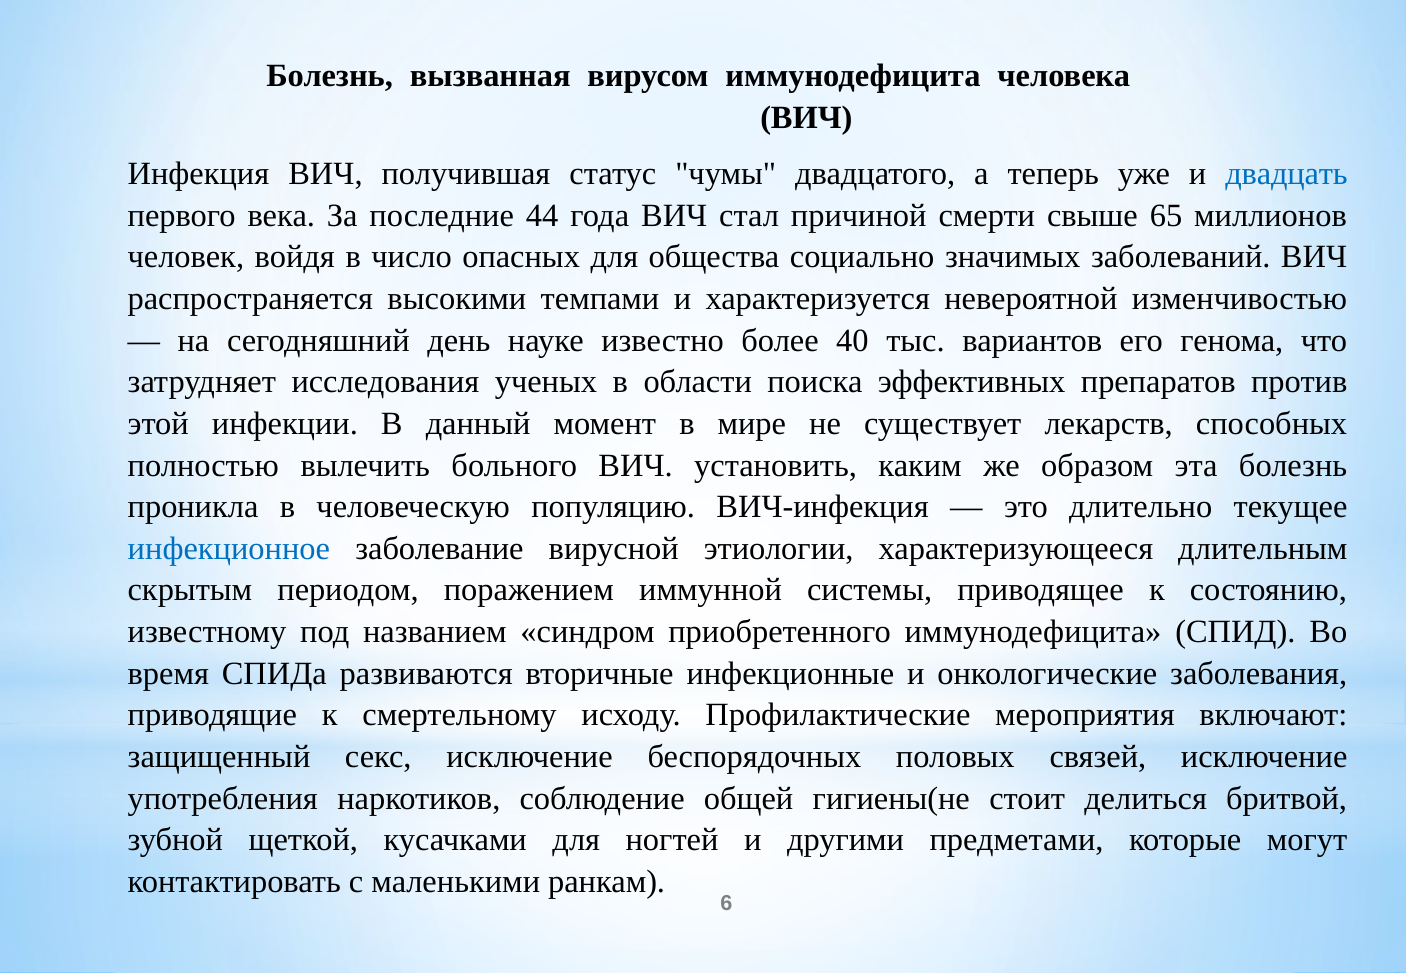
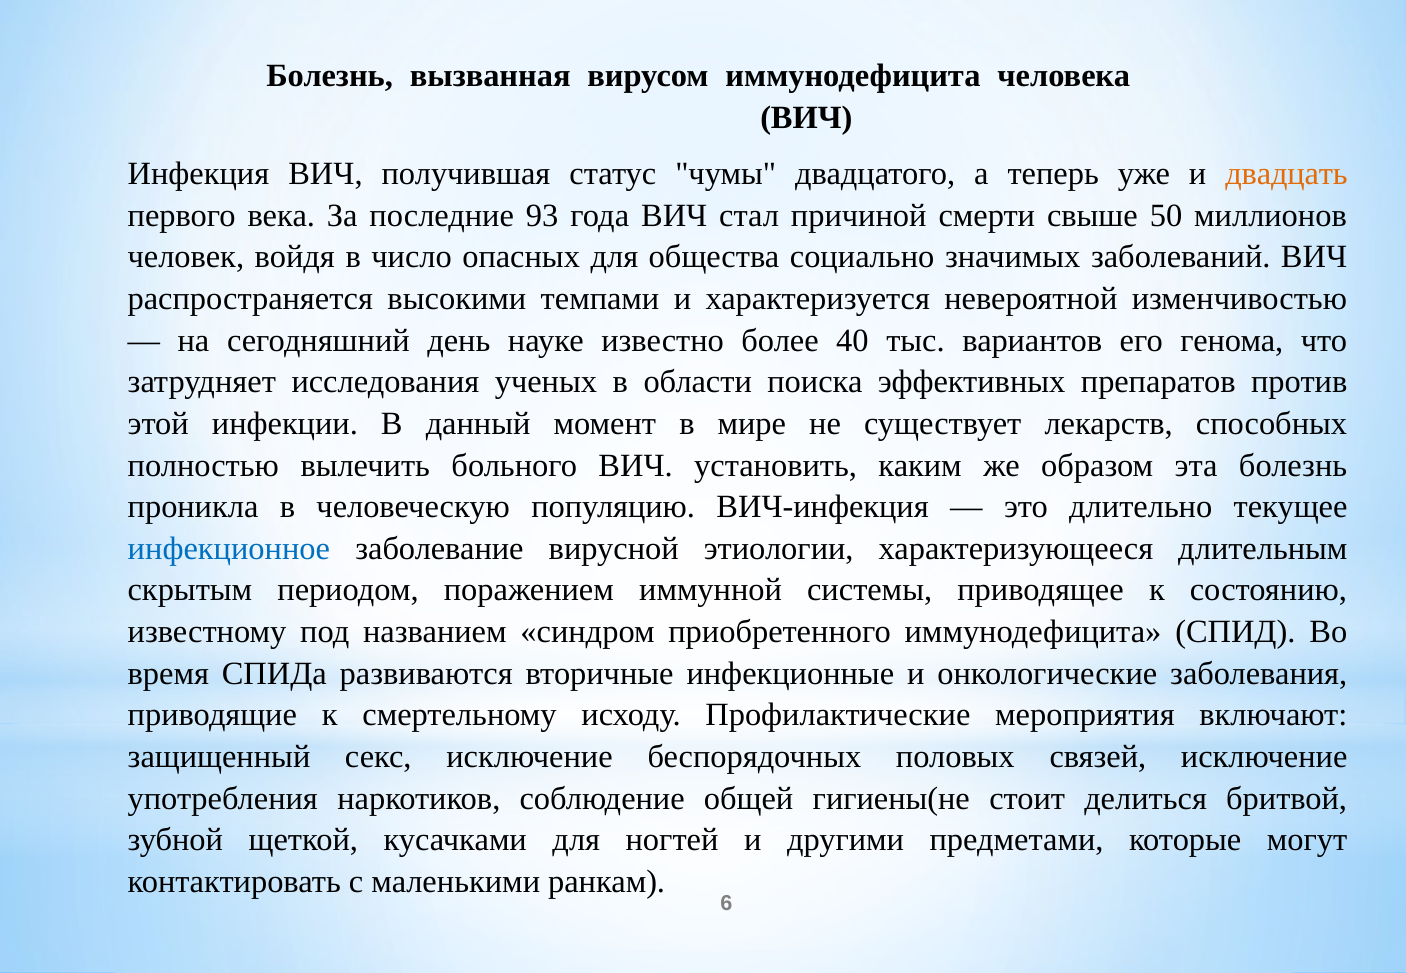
двадцать colour: blue -> orange (1287, 174)
44: 44 -> 93 (542, 216)
65: 65 -> 50 (1166, 216)
